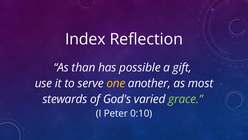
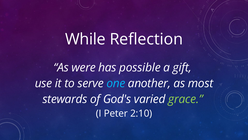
Index: Index -> While (85, 39)
than: than -> were (84, 67)
one colour: yellow -> light blue (116, 83)
0:10: 0:10 -> 2:10 (141, 113)
